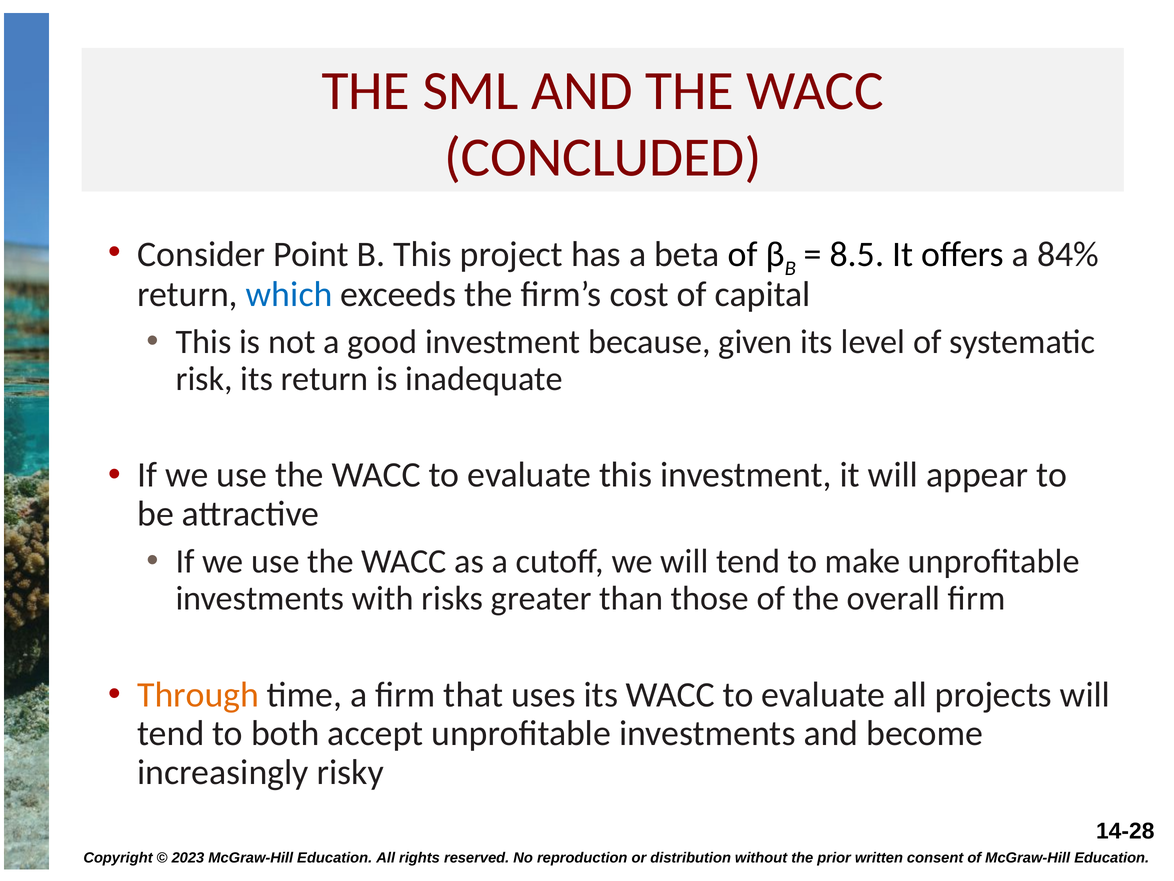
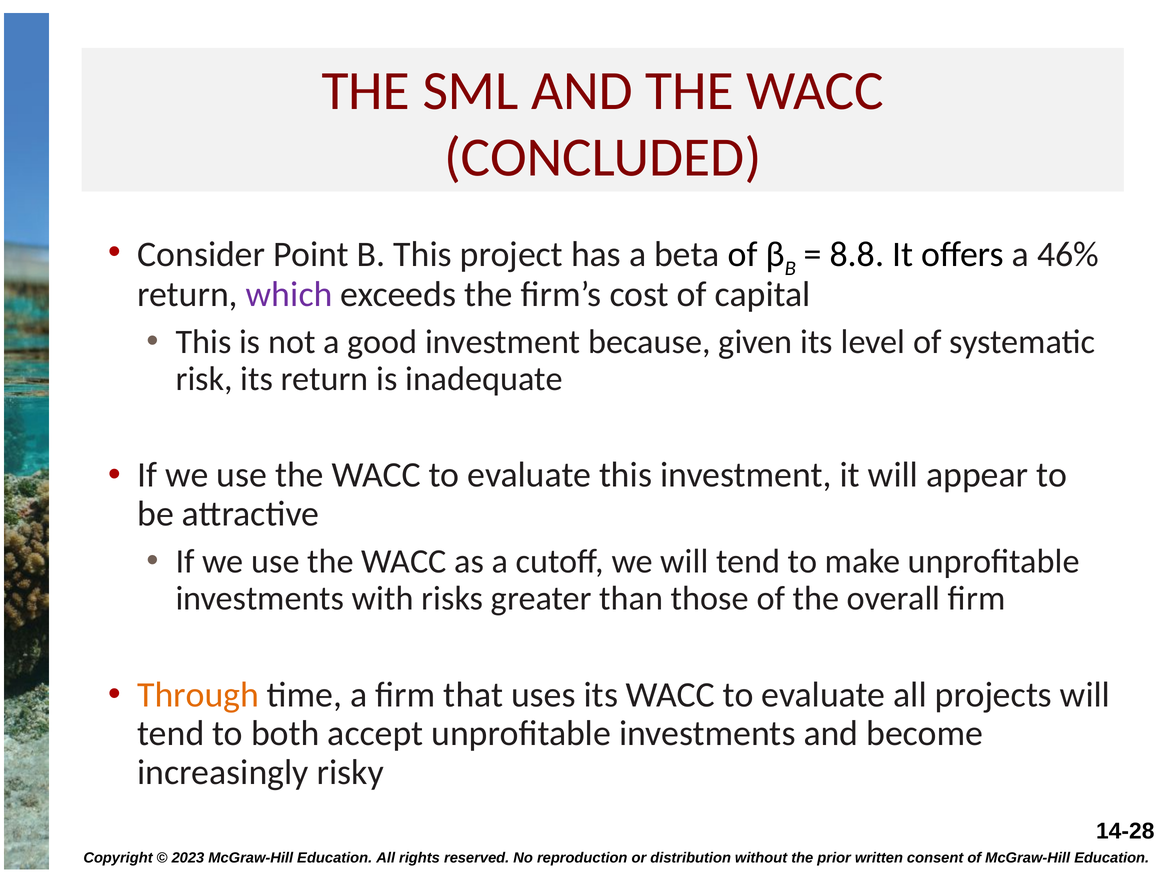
8.5: 8.5 -> 8.8 (857, 254)
84%: 84% -> 46% (1068, 254)
which colour: blue -> purple (289, 294)
